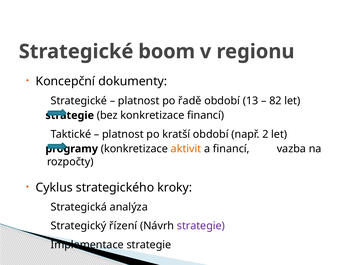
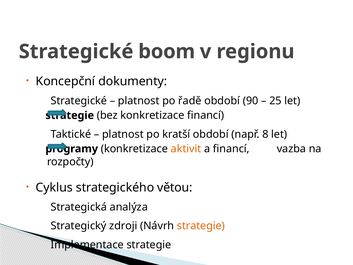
13: 13 -> 90 (251, 101)
82: 82 -> 25 (275, 101)
2: 2 -> 8 (265, 134)
kroky: kroky -> větou (175, 187)
řízení: řízení -> zdroji (123, 226)
strategie colour: purple -> orange (201, 226)
